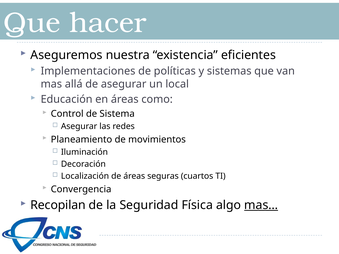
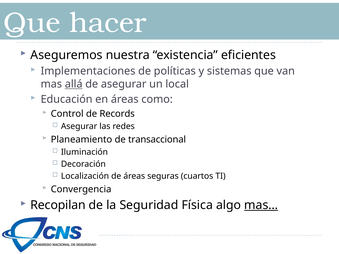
allá underline: none -> present (74, 84)
Sistema: Sistema -> Records (117, 114)
movimientos: movimientos -> transaccional (157, 140)
